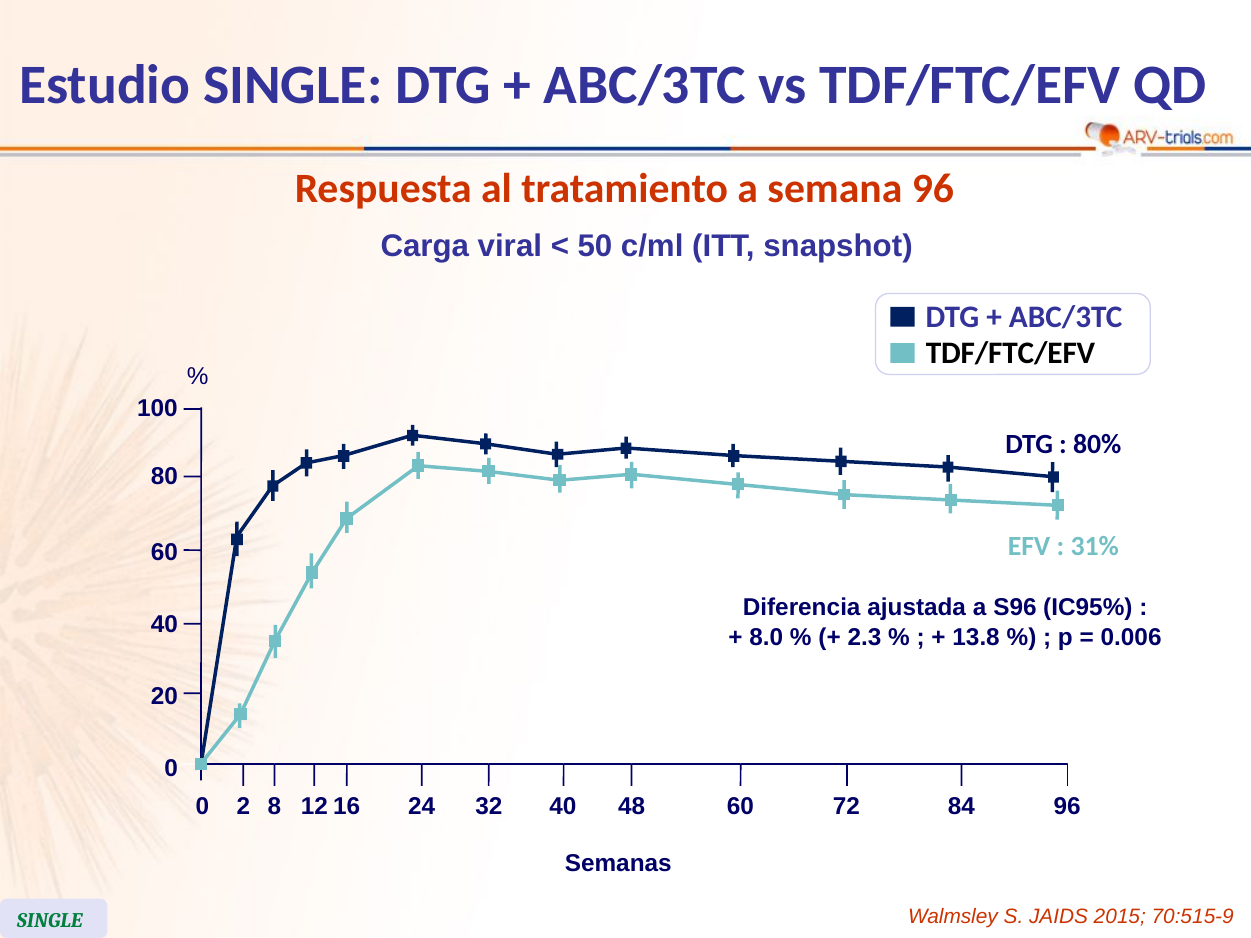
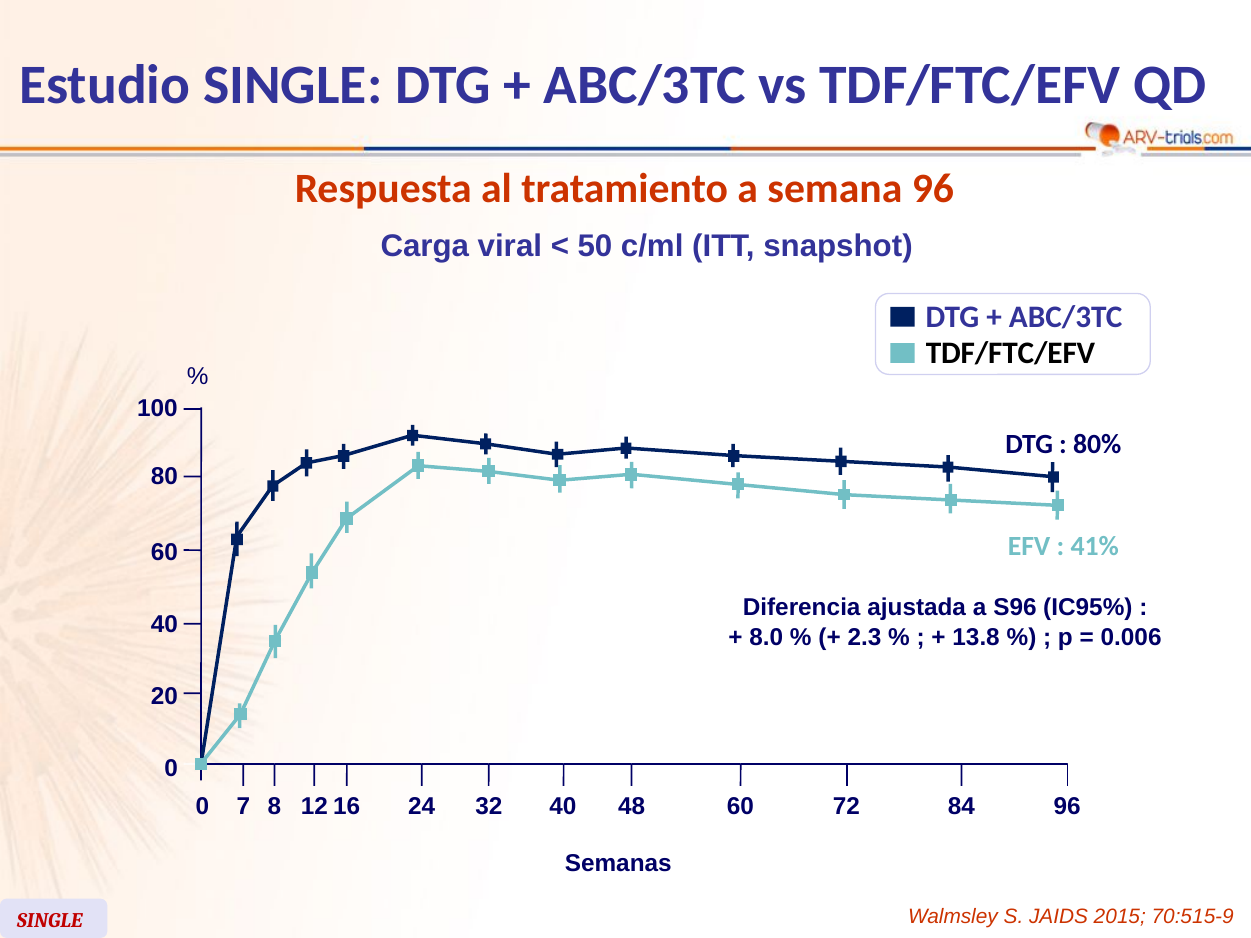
31%: 31% -> 41% (1095, 547)
2: 2 -> 7 (243, 807)
SINGLE colour: green -> red (50, 921)
